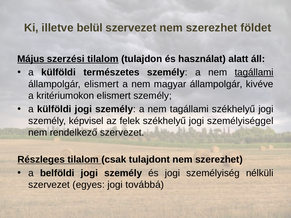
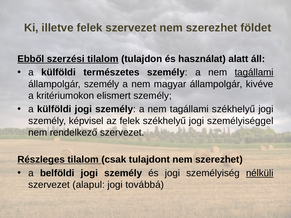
illetve belül: belül -> felek (90, 28)
Május: Május -> Ebből (31, 59)
állampolgár elismert: elismert -> személy (102, 84)
nélküli underline: none -> present (260, 173)
egyes: egyes -> alapul (89, 185)
